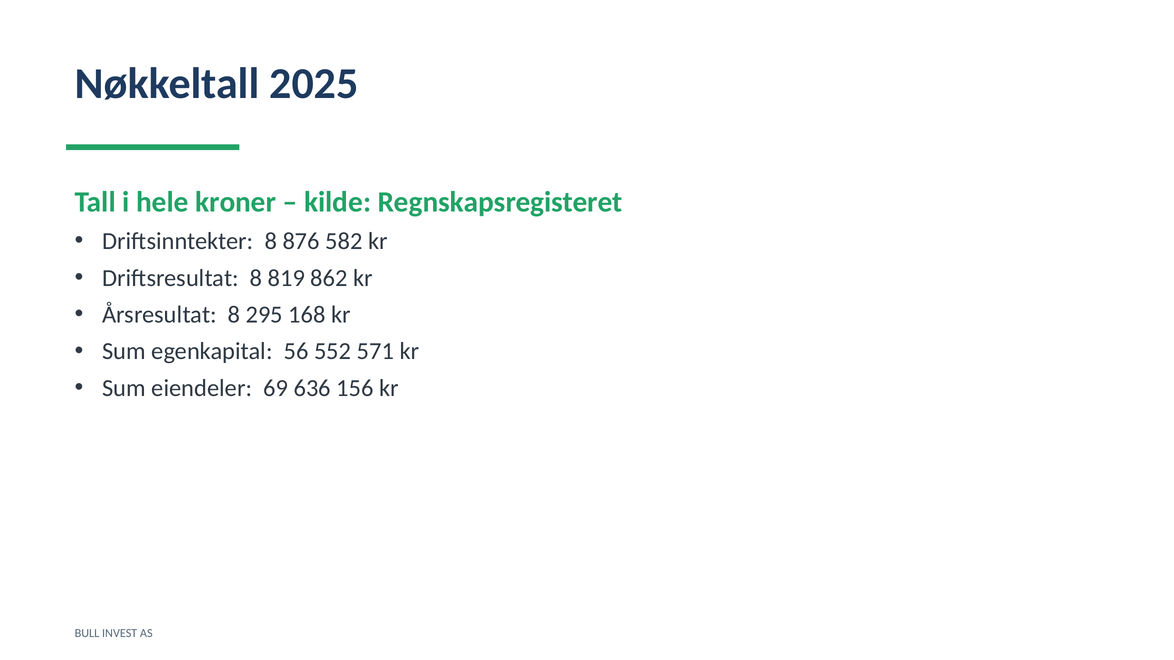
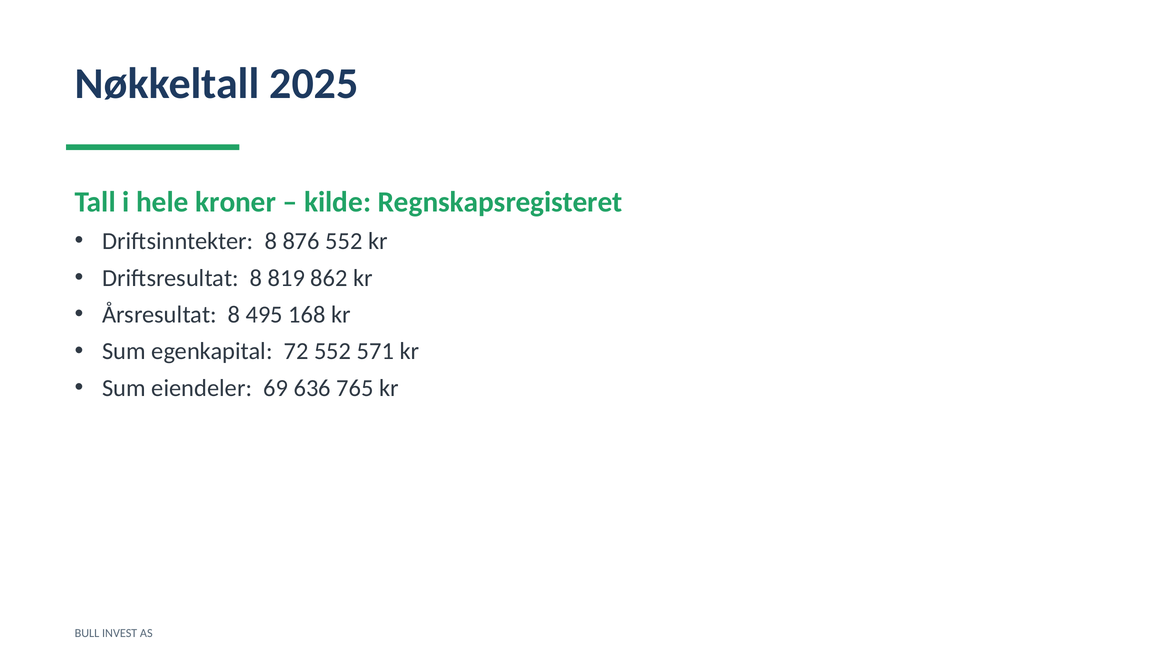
876 582: 582 -> 552 (344, 241)
295: 295 -> 495 (264, 315)
56: 56 -> 72 (296, 352)
156: 156 -> 765 (355, 388)
